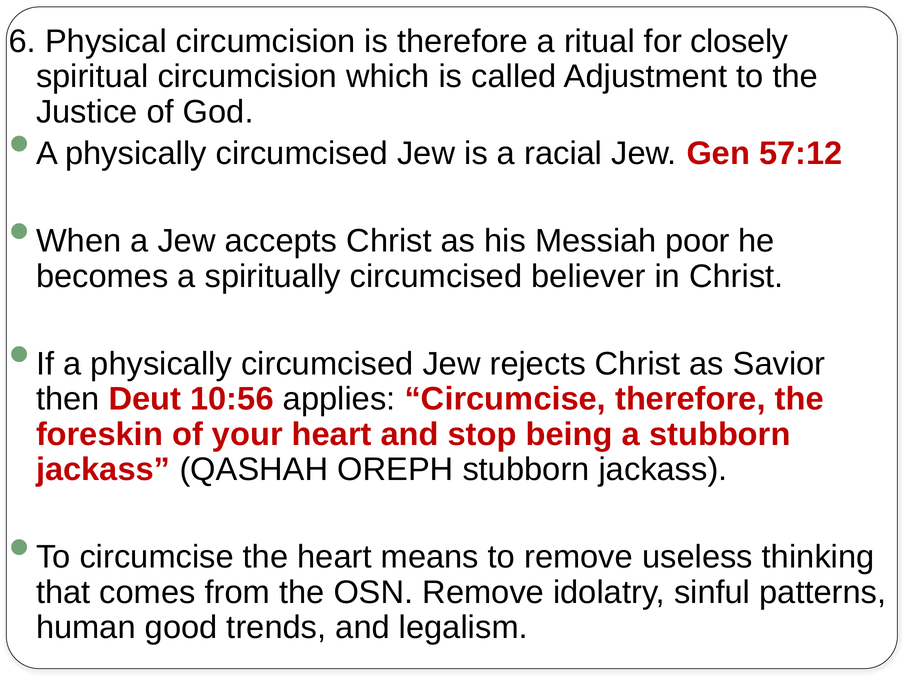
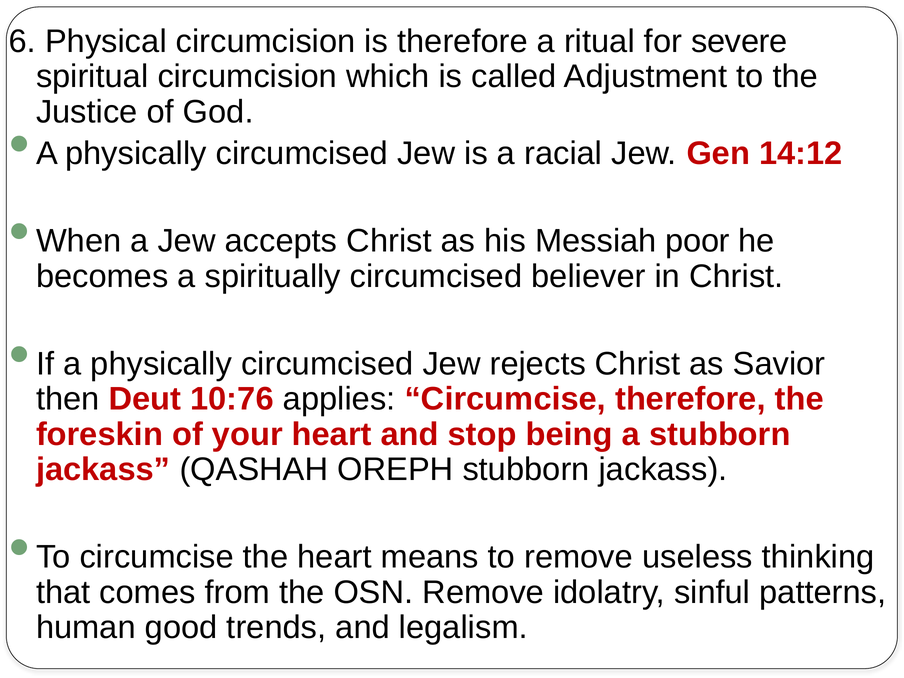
closely: closely -> severe (739, 41)
57:12: 57:12 -> 14:12 (801, 154)
10:56: 10:56 -> 10:76 (232, 399)
